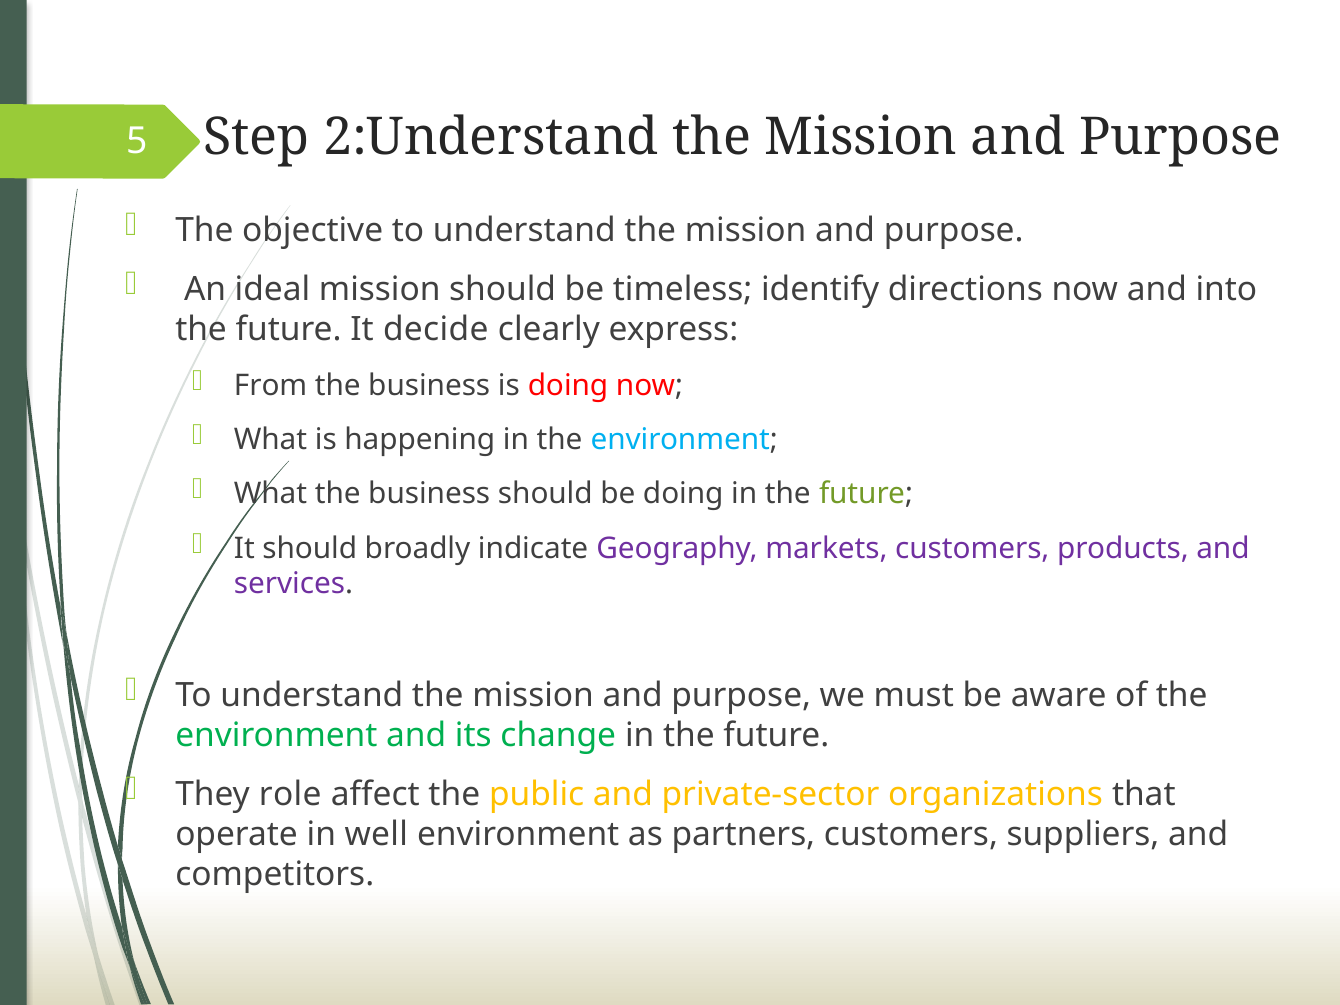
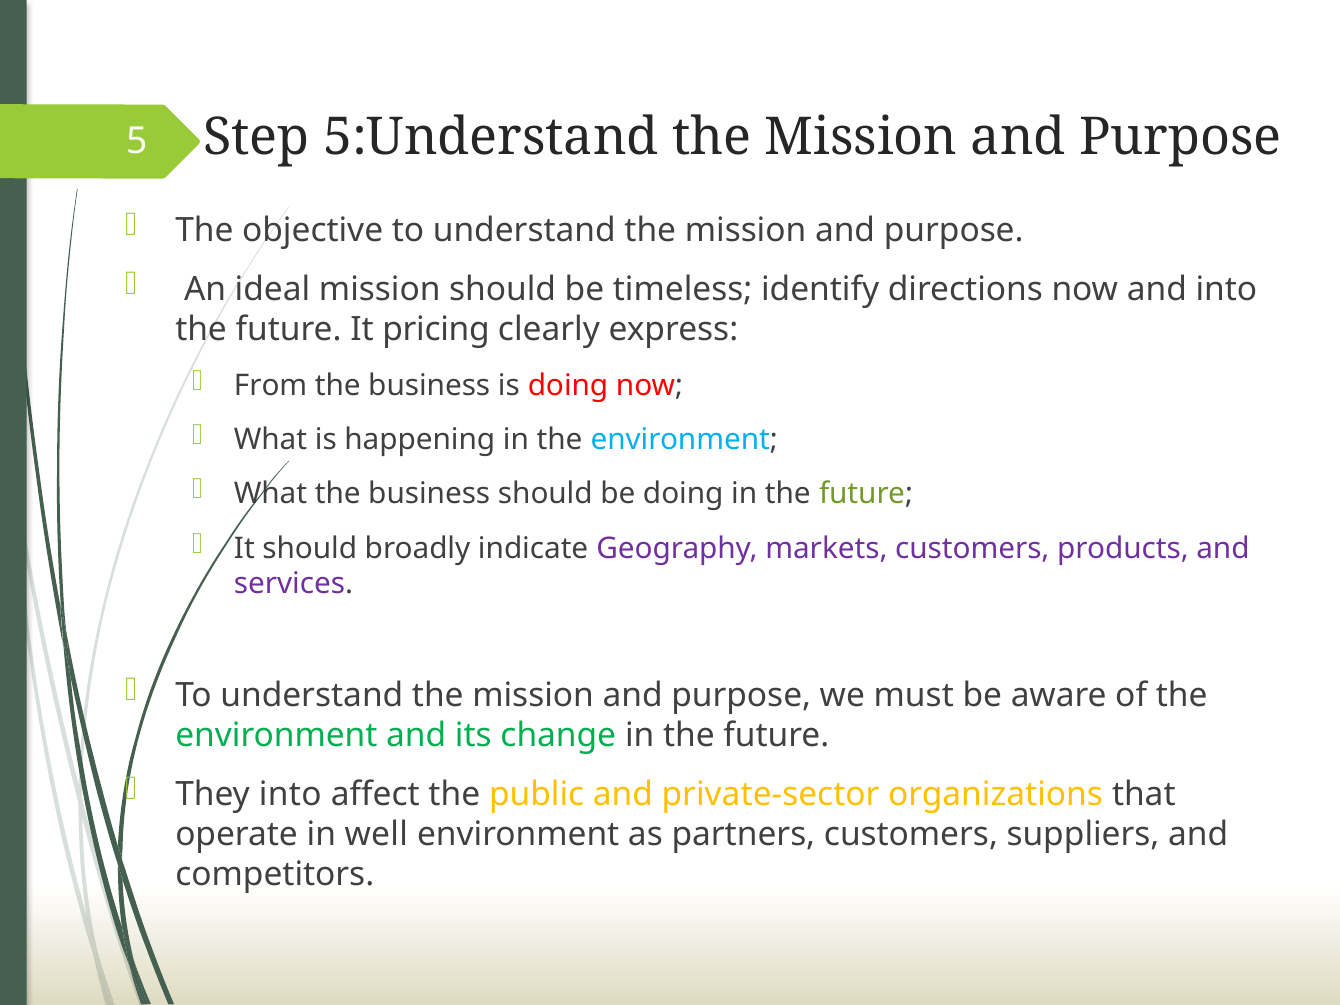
2:Understand: 2:Understand -> 5:Understand (491, 138)
decide: decide -> pricing (436, 329)
They role: role -> into (290, 794)
